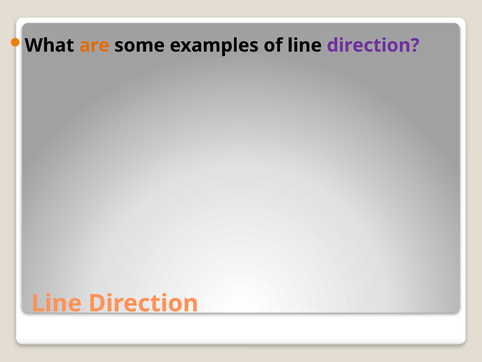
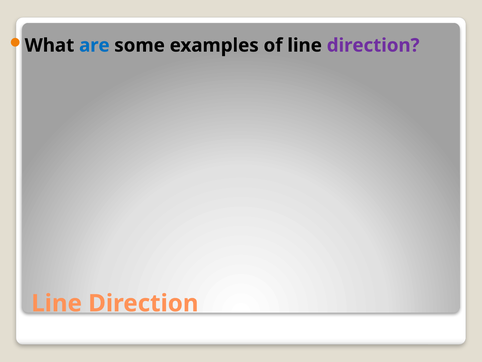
are colour: orange -> blue (94, 45)
